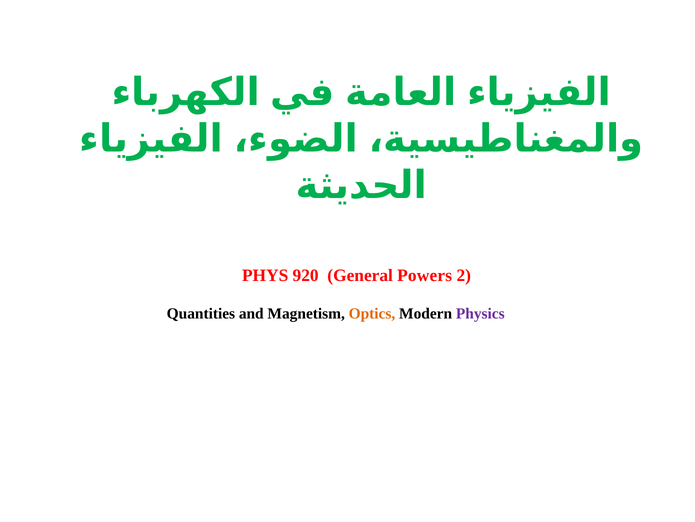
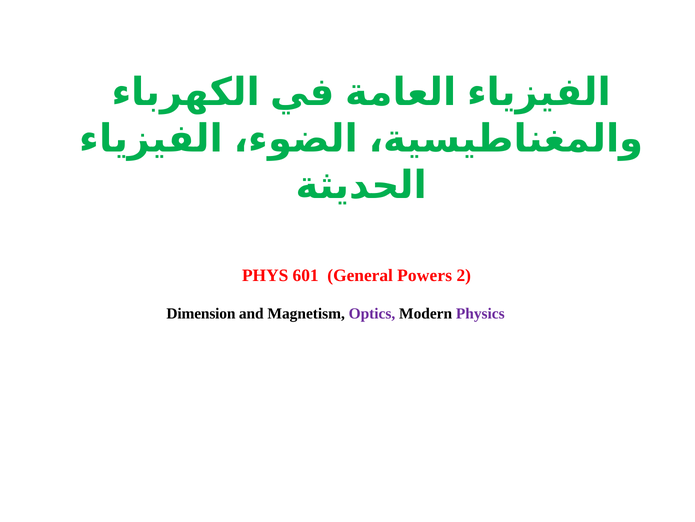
920: 920 -> 601 (306, 275)
Quantities: Quantities -> Dimension (201, 313)
Optics colour: orange -> purple (372, 313)
